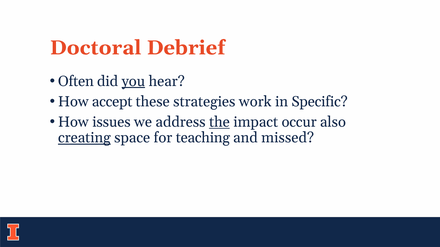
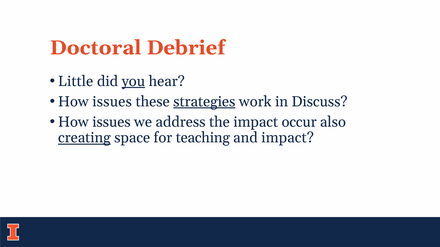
Often: Often -> Little (76, 81)
accept: accept -> issues (112, 102)
strategies underline: none -> present (204, 102)
Specific: Specific -> Discuss (320, 102)
the underline: present -> none (219, 122)
and missed: missed -> impact (288, 138)
